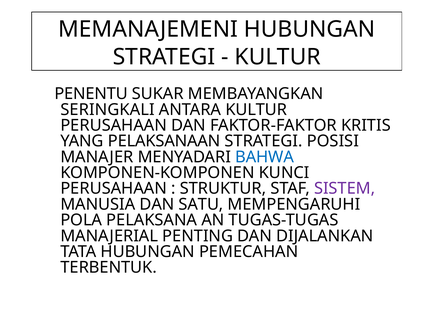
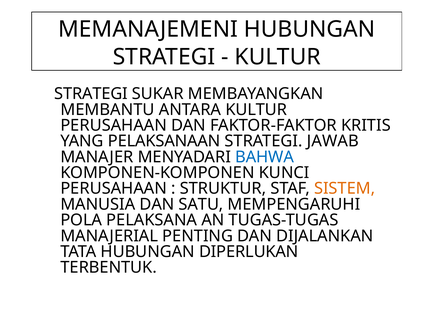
PENENTU: PENENTU -> STRATEGI (91, 94)
SERINGKALI: SERINGKALI -> MEMBANTU (108, 110)
POSISI: POSISI -> JAWAB (333, 141)
SISTEM colour: purple -> orange (345, 189)
PEMECAHAN: PEMECAHAN -> DIPERLUKAN (249, 252)
